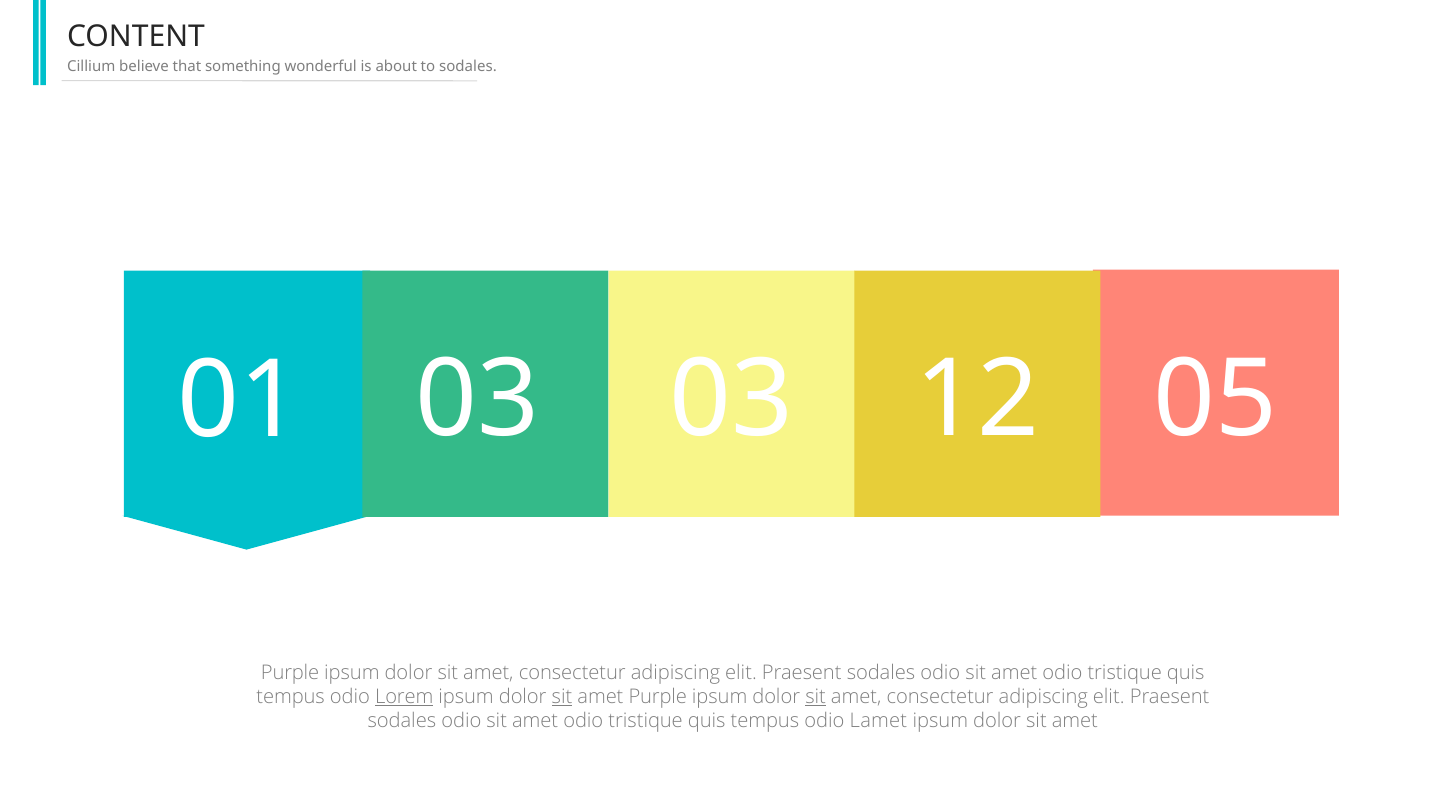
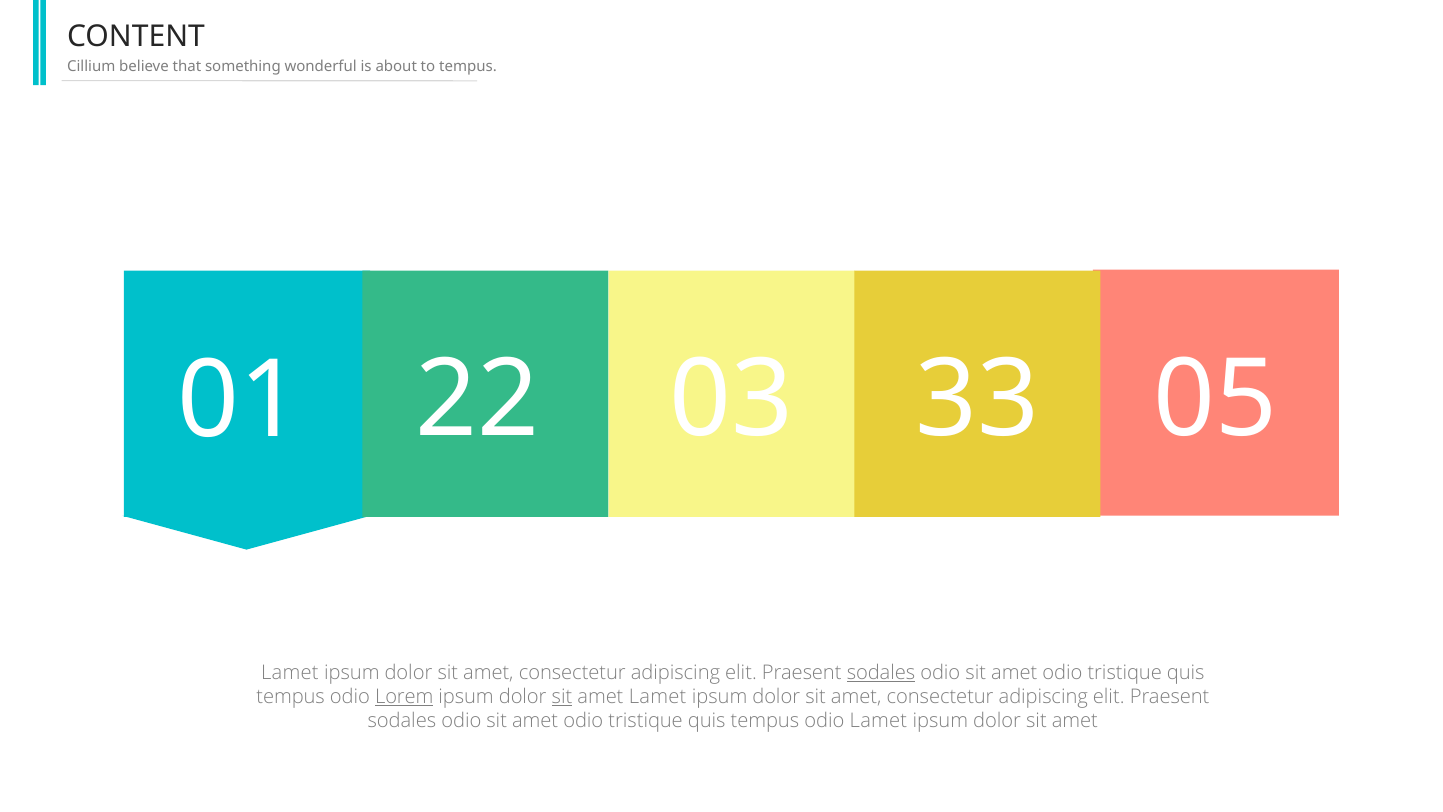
to sodales: sodales -> tempus (468, 66)
01 03: 03 -> 22 (477, 400)
12: 12 -> 33 (977, 400)
Purple: Purple -> Lamet (290, 673)
sodales underline: none -> present (881, 673)
amet Purple: Purple -> Lamet (658, 697)
sit underline: present -> none (816, 697)
